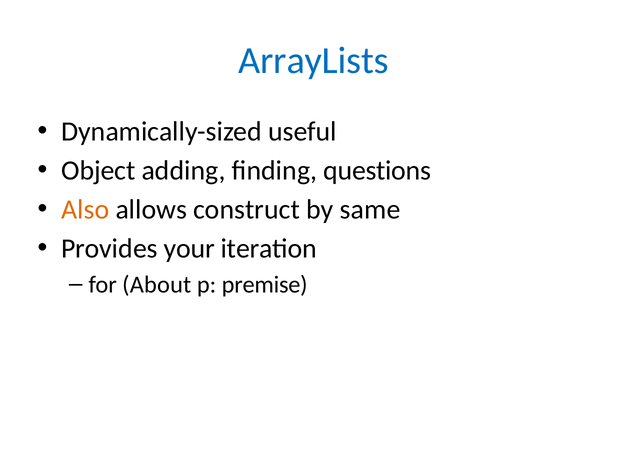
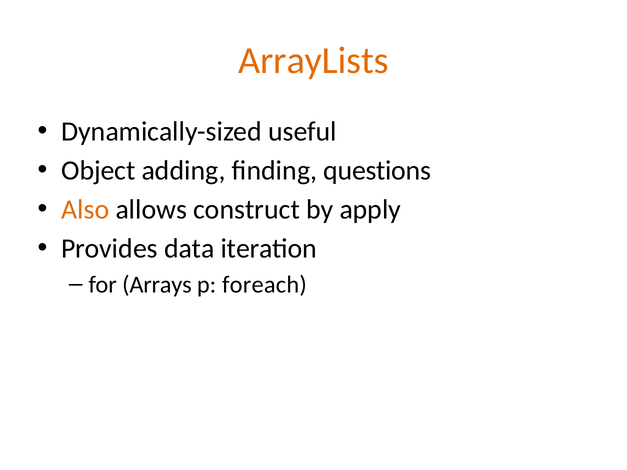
ArrayLists colour: blue -> orange (313, 61)
same: same -> apply (370, 210)
your: your -> data (189, 249)
About: About -> Arrays (157, 285)
premise: premise -> foreach (264, 285)
